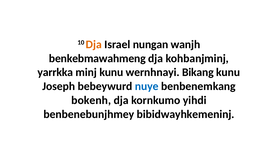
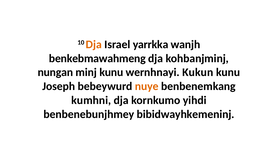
nungan: nungan -> yarrkka (151, 44)
yarrkka: yarrkka -> nungan (55, 72)
Bikang: Bikang -> Kukun (198, 72)
nuye colour: blue -> orange (147, 86)
bokenh: bokenh -> kumhni (91, 100)
